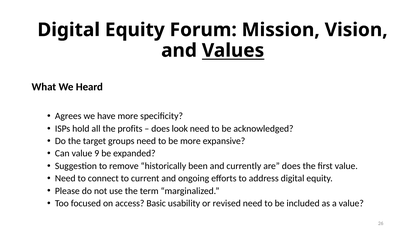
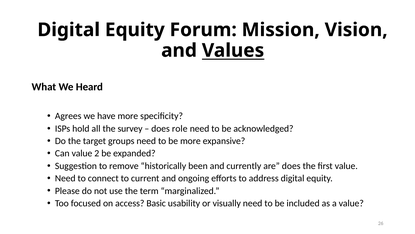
profits: profits -> survey (130, 128)
look: look -> role (180, 128)
9: 9 -> 2 (97, 153)
revised: revised -> visually (227, 203)
